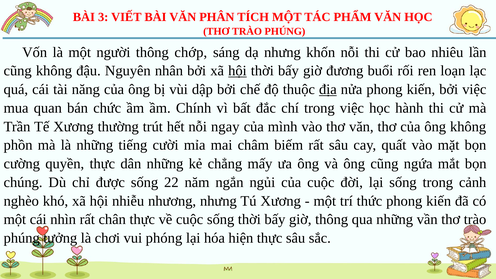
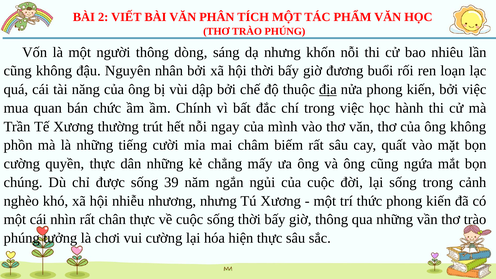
3: 3 -> 2 (103, 17)
chớp: chớp -> dòng (191, 52)
hội underline: present -> none (237, 71)
22: 22 -> 39 (171, 182)
vui phóng: phóng -> cường (164, 238)
